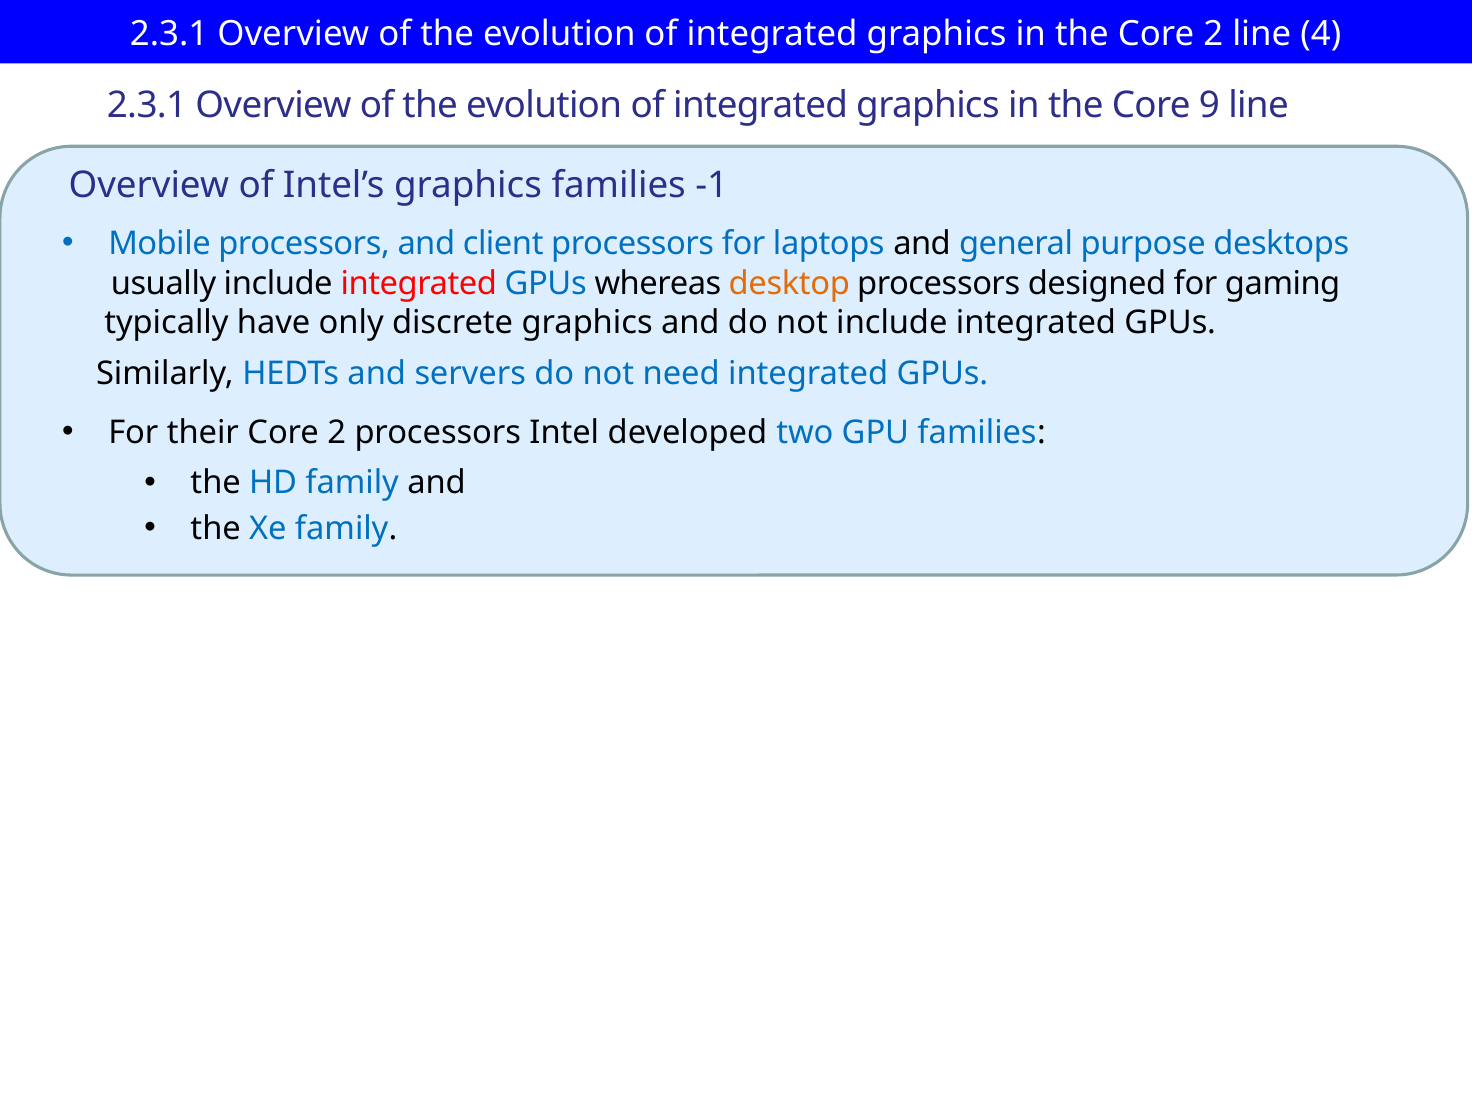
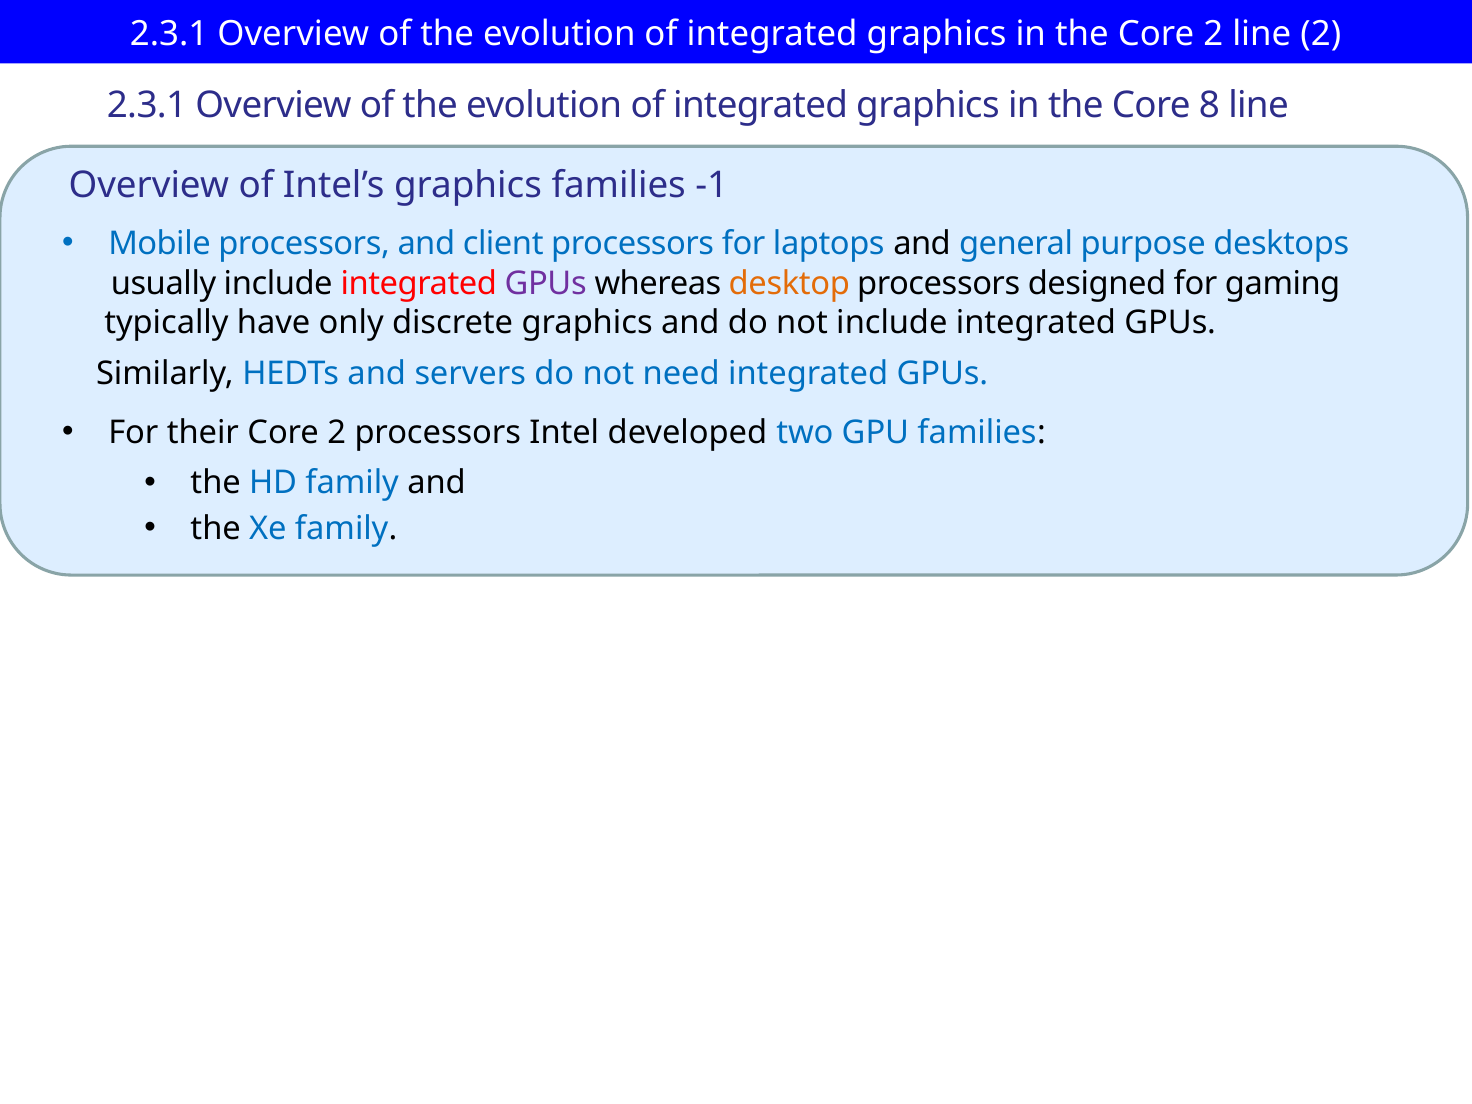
line 4: 4 -> 2 (1321, 34)
9: 9 -> 8 (1209, 106)
GPUs colour: blue -> purple (546, 283)
